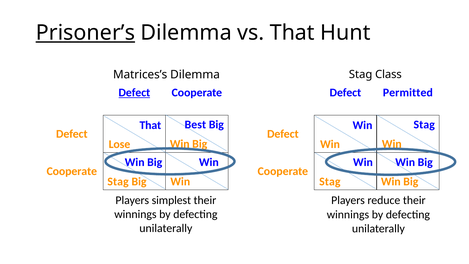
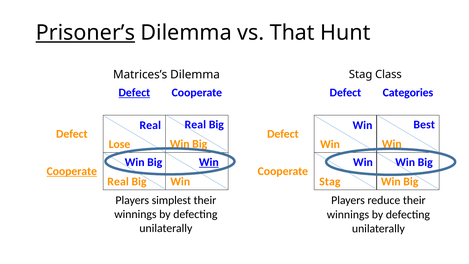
Permitted: Permitted -> Categories (408, 92)
Best: Best -> Real (195, 125)
Stag: Stag -> Best (424, 125)
That: That -> Real (150, 125)
Win underline: none -> present (209, 162)
Cooperate underline: none -> present (72, 171)
Stag: Stag -> Real (118, 181)
